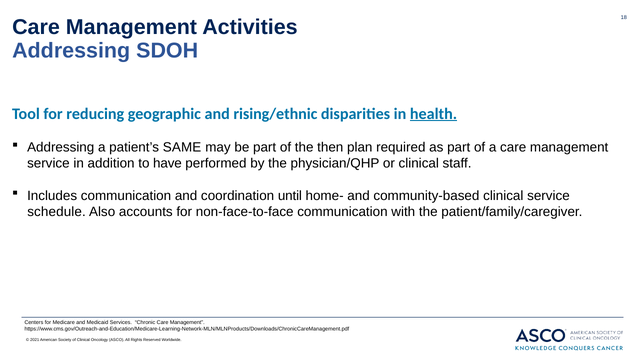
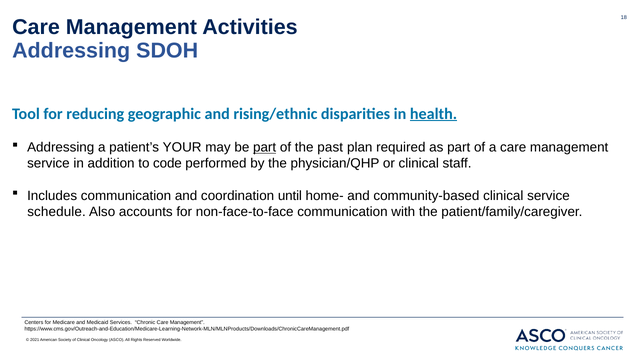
SAME: SAME -> YOUR (182, 147)
part underline: none -> present (265, 147)
then: then -> past (330, 147)
have: have -> code (167, 164)
